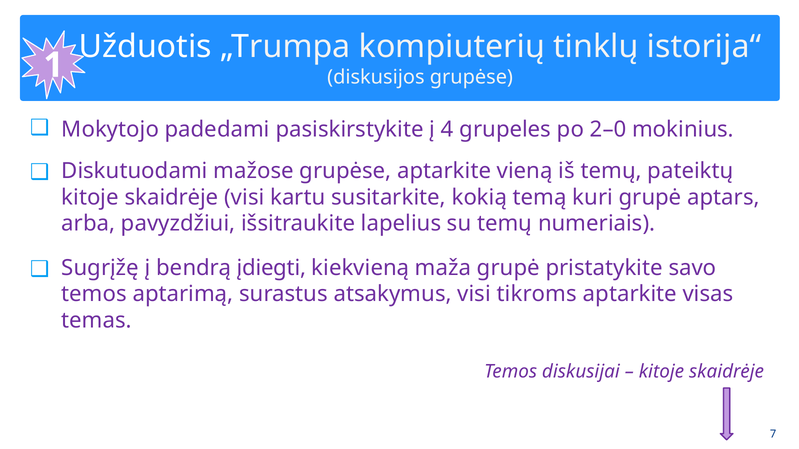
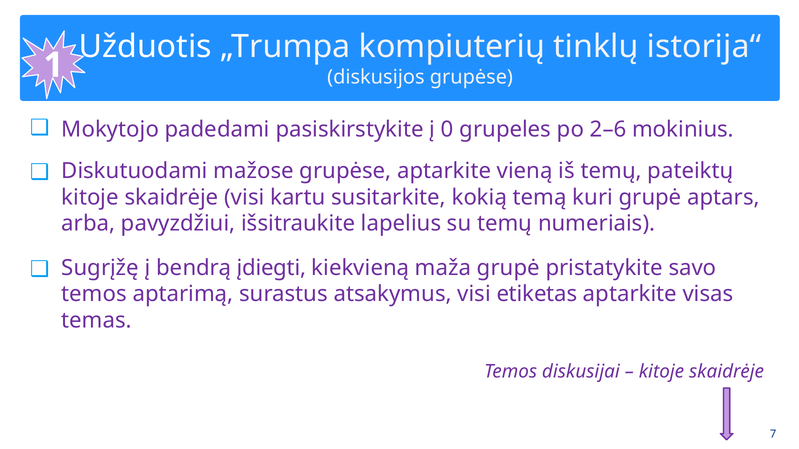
4: 4 -> 0 (447, 129)
2–0: 2–0 -> 2–6 (608, 129)
tikroms: tikroms -> etiketas (537, 294)
